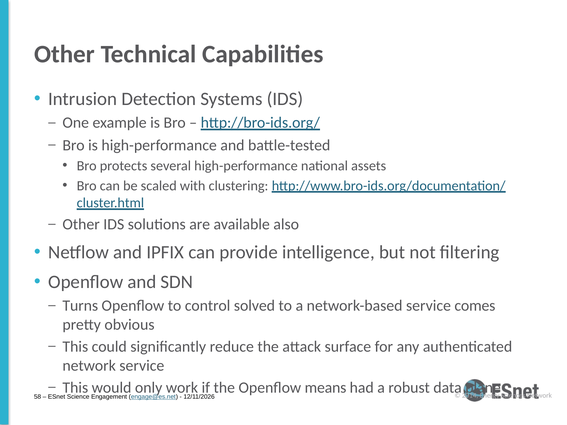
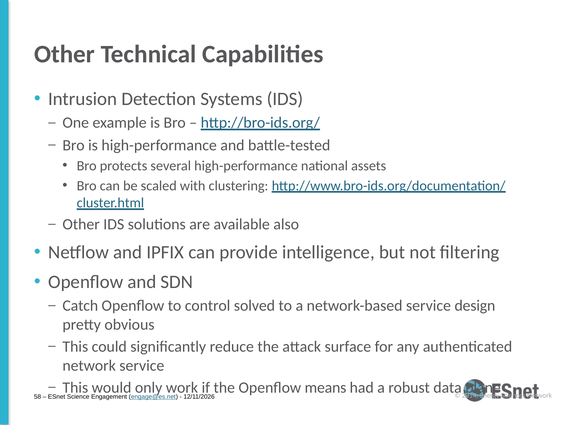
Turns: Turns -> Catch (80, 306)
comes: comes -> design (475, 306)
